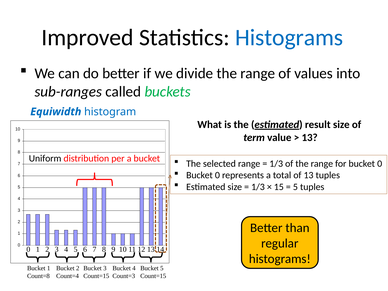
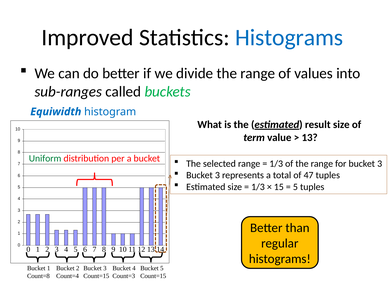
Uniform colour: black -> green (45, 158)
for bucket 0: 0 -> 3 (380, 164)
0: 0 -> 3 (217, 175)
of 13: 13 -> 47 (309, 175)
